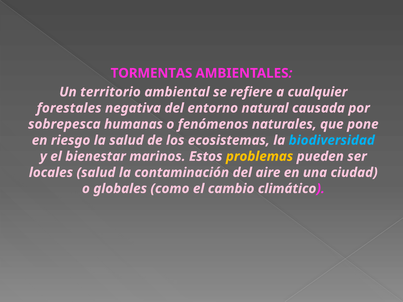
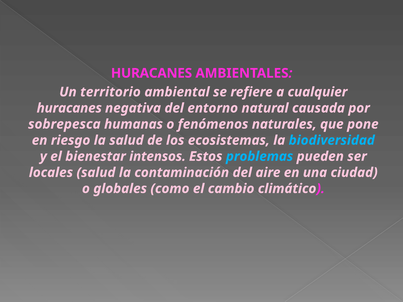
TORMENTAS: TORMENTAS -> HURACANES (152, 73)
forestales: forestales -> huracanes (69, 108)
marinos: marinos -> intensos (158, 157)
problemas colour: yellow -> light blue (260, 157)
